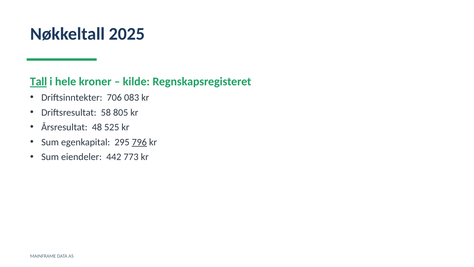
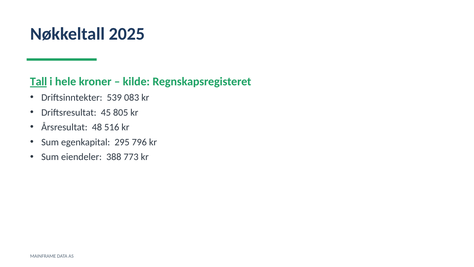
706: 706 -> 539 (114, 97)
58: 58 -> 45 (106, 112)
525: 525 -> 516 (112, 127)
796 underline: present -> none (139, 142)
442: 442 -> 388 (114, 157)
